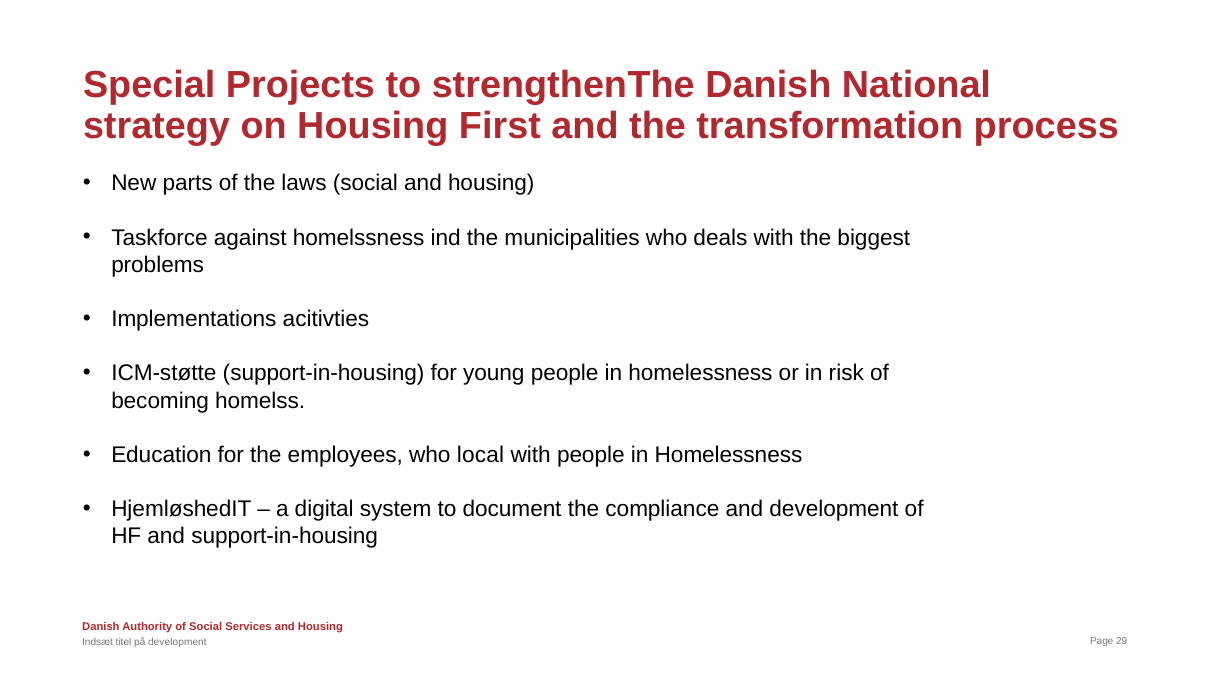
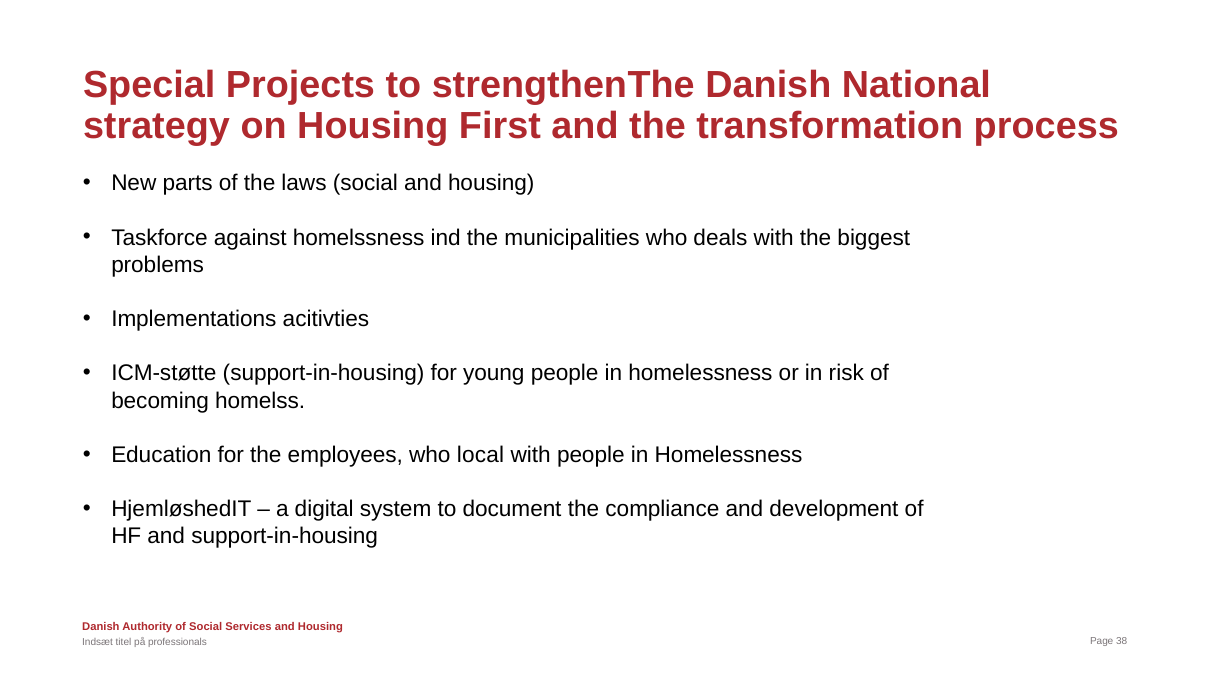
på development: development -> professionals (177, 643)
29: 29 -> 38 (1122, 642)
